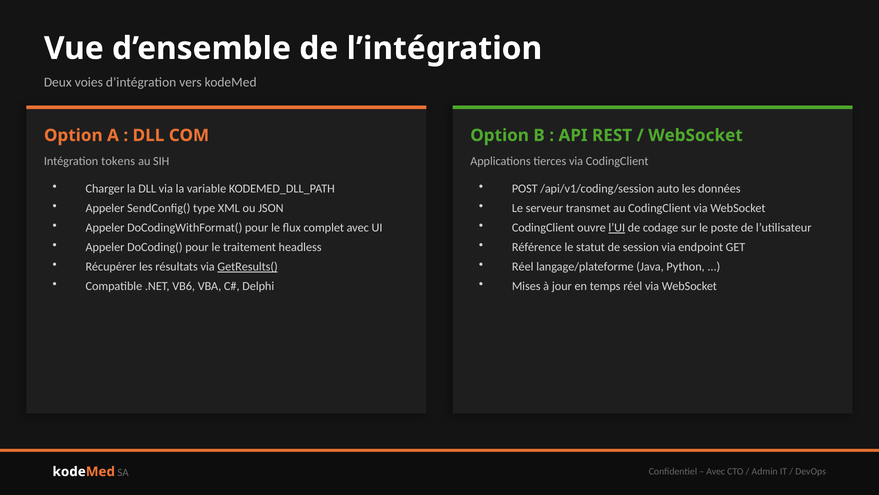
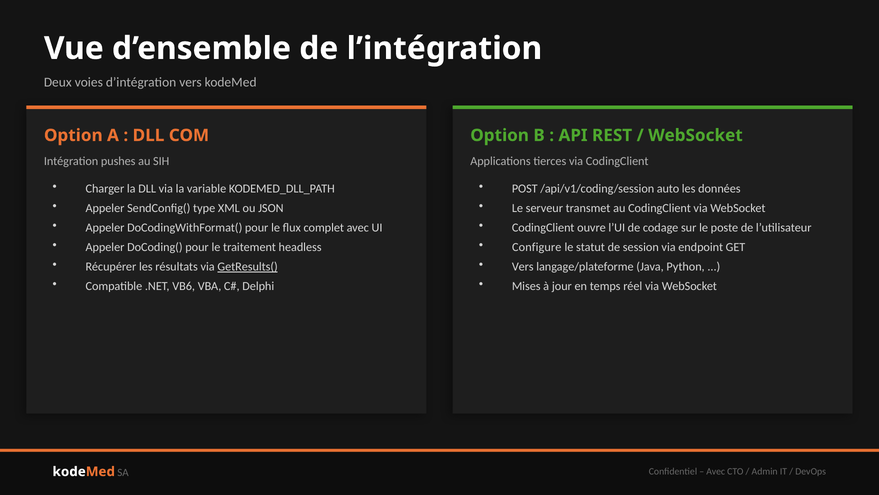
tokens: tokens -> pushes (118, 161)
l’UI underline: present -> none (617, 227)
Référence: Référence -> Configure (537, 247)
Réel: Réel -> Vers (523, 266)
